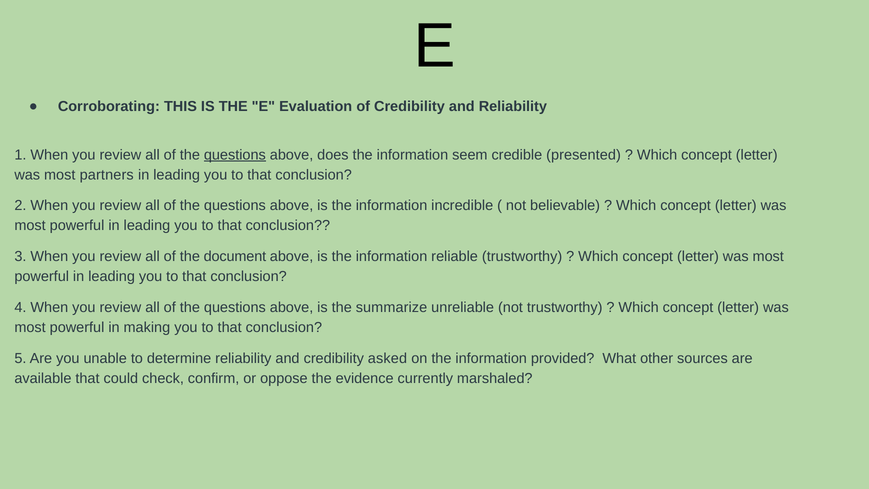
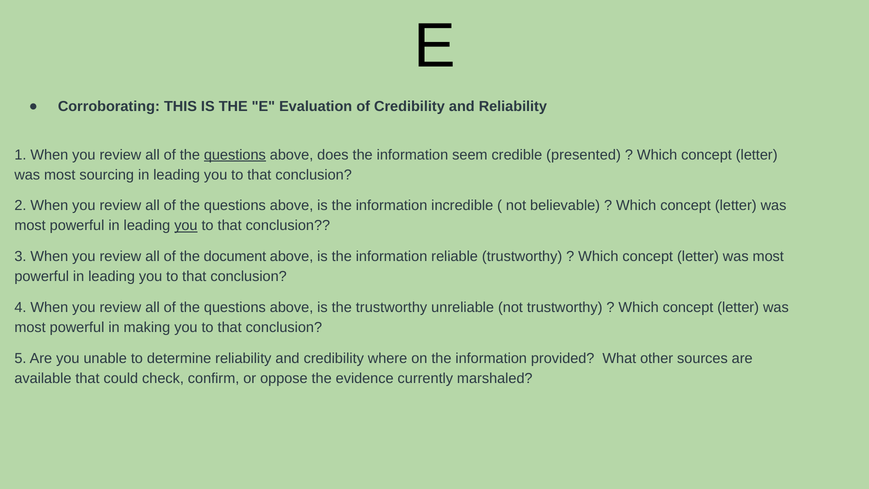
partners: partners -> sourcing (107, 175)
you underline: none -> present (186, 226)
the summarize: summarize -> trustworthy (392, 307)
asked: asked -> where (388, 358)
